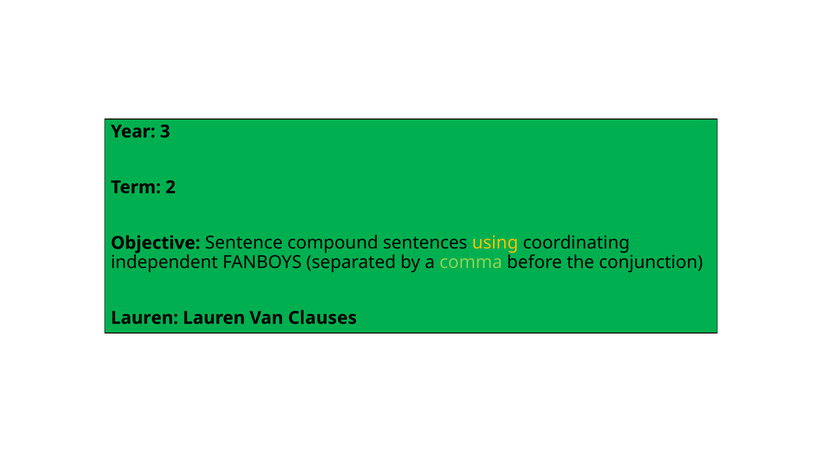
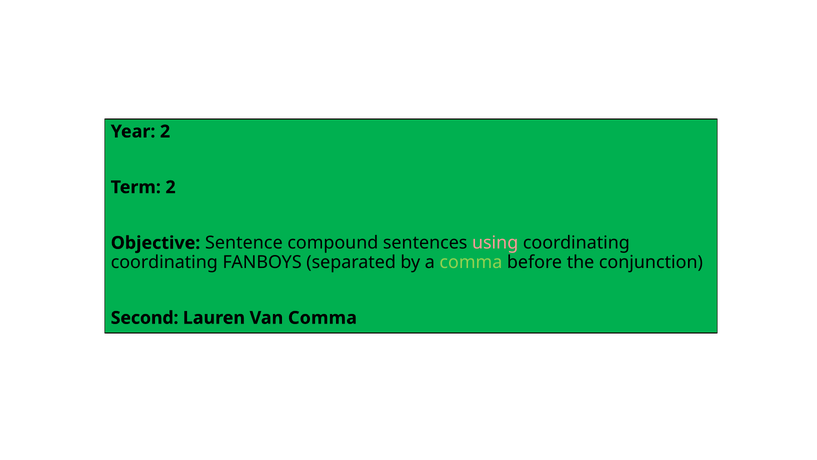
Year 3: 3 -> 2 (165, 131)
using colour: yellow -> pink (495, 243)
independent: independent -> coordinating (164, 262)
Lauren: Lauren -> Second (145, 318)
Van Clauses: Clauses -> Comma (322, 318)
